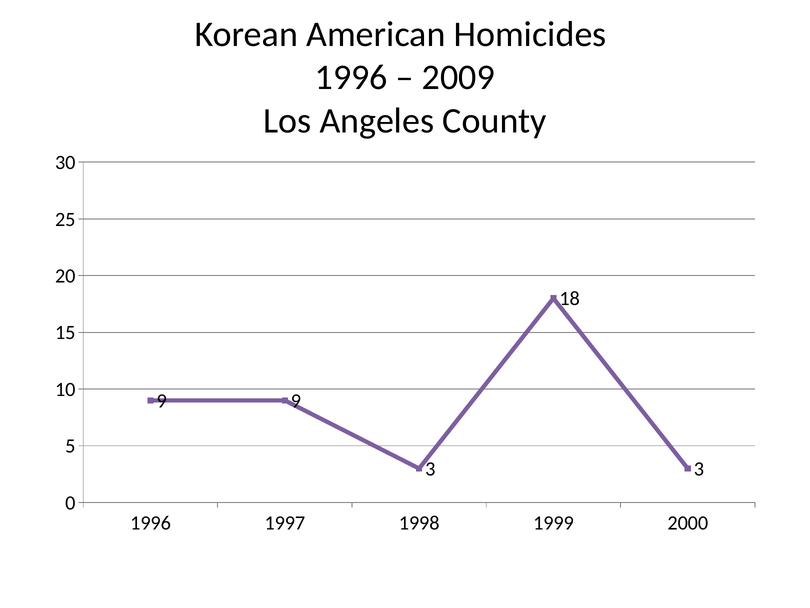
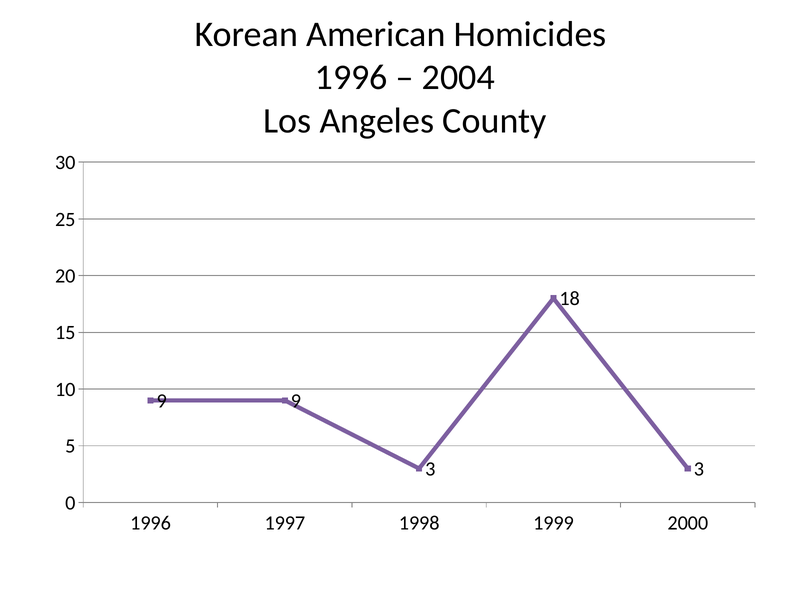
2009: 2009 -> 2004 (458, 77)
